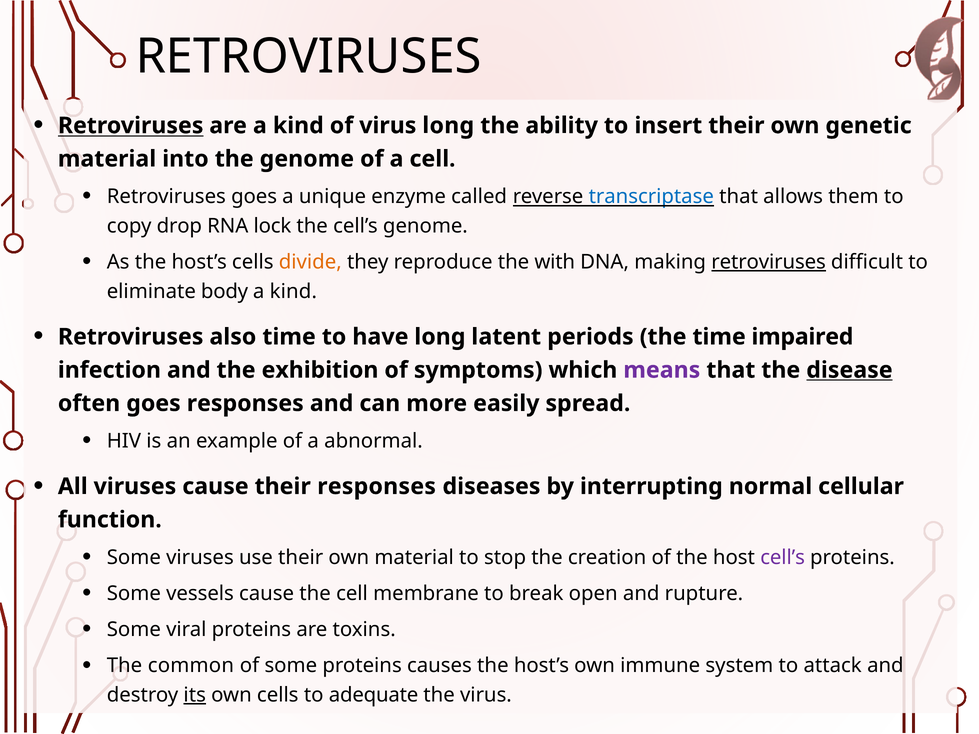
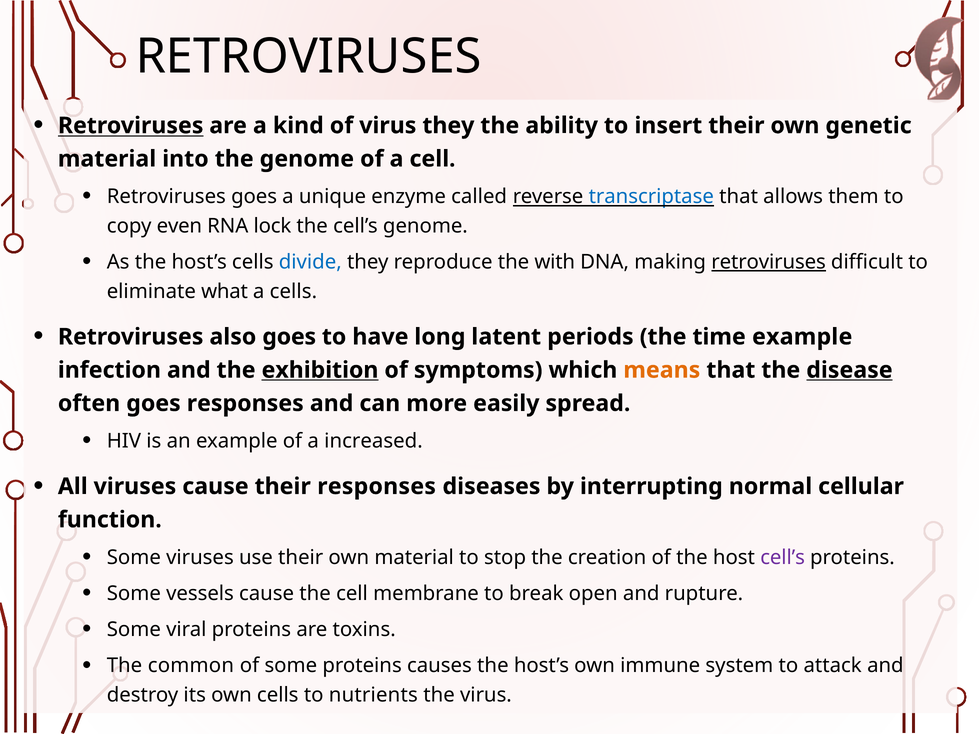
virus long: long -> they (448, 126)
drop: drop -> even (179, 226)
divide colour: orange -> blue (310, 262)
body: body -> what (225, 291)
kind: kind -> cells (293, 291)
also time: time -> goes (289, 337)
time impaired: impaired -> example (802, 337)
exhibition underline: none -> present (320, 370)
means colour: purple -> orange (662, 370)
abnormal: abnormal -> increased (374, 441)
its underline: present -> none (195, 695)
adequate: adequate -> nutrients (373, 695)
